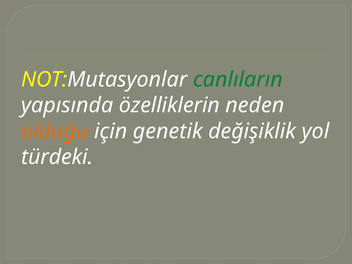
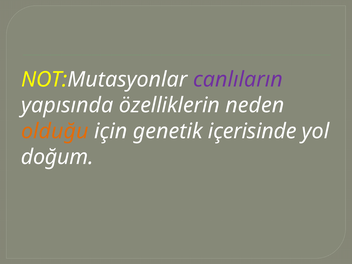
canlıların colour: green -> purple (238, 80)
değişiklik: değişiklik -> içerisinde (252, 131)
türdeki: türdeki -> doğum (57, 157)
